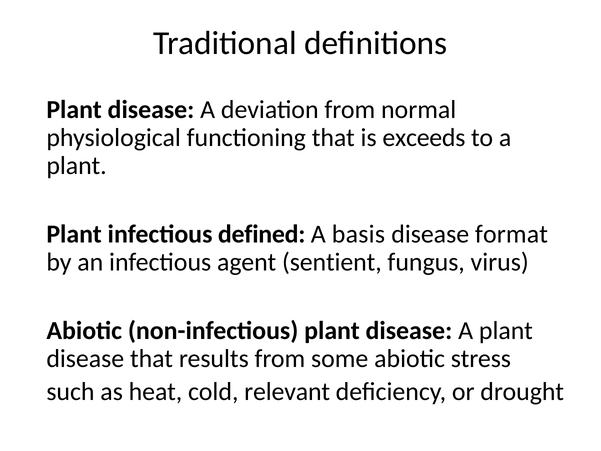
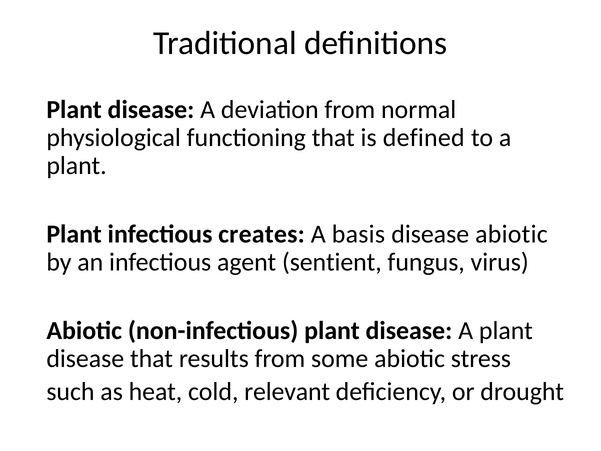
exceeds: exceeds -> defined (424, 138)
defined: defined -> creates (262, 234)
disease format: format -> abiotic (511, 234)
